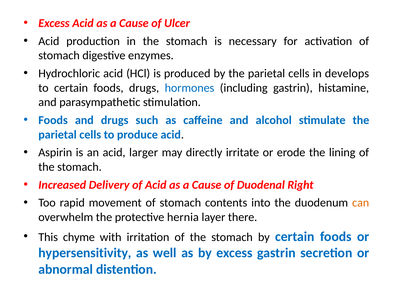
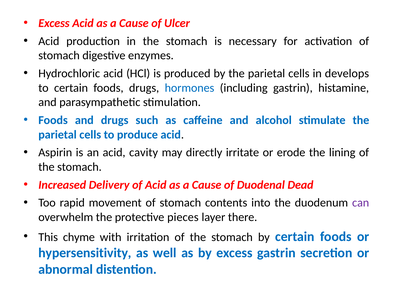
larger: larger -> cavity (144, 152)
Right: Right -> Dead (300, 185)
can colour: orange -> purple (361, 203)
hernia: hernia -> pieces (183, 217)
